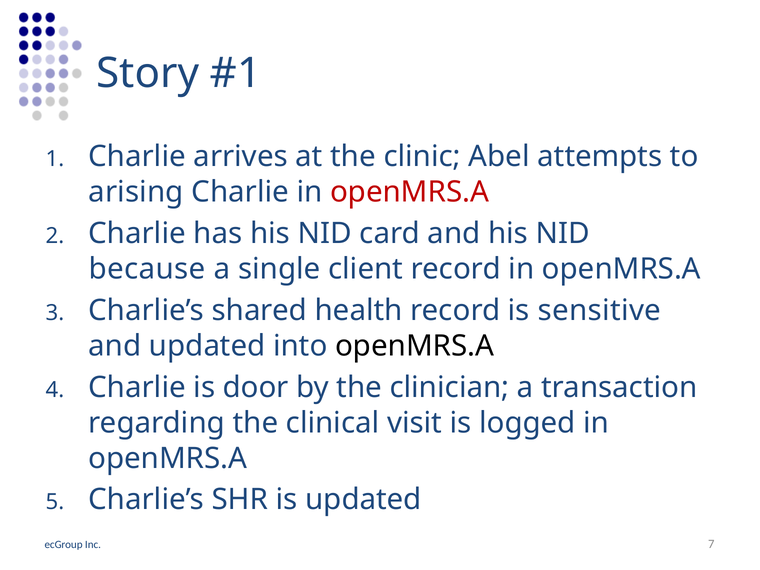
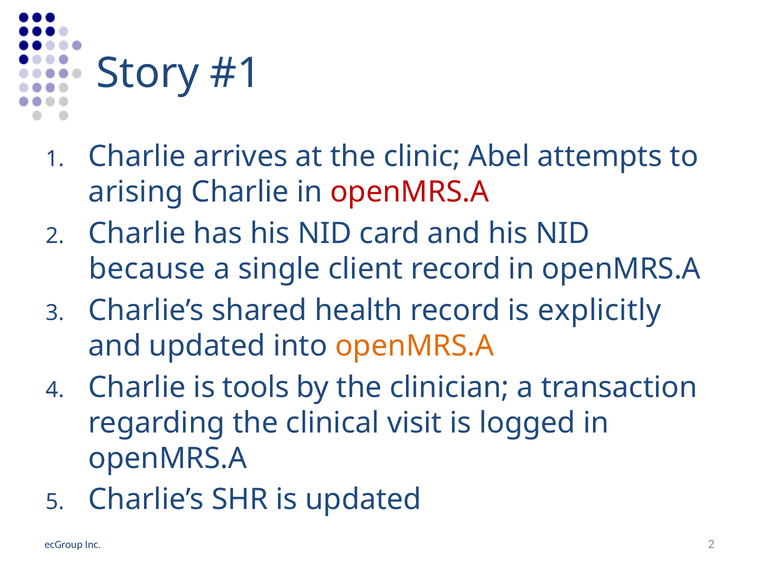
sensitive: sensitive -> explicitly (599, 310)
openMRS.A colour: black -> orange (415, 346)
door: door -> tools (256, 387)
7: 7 -> 2 (711, 544)
